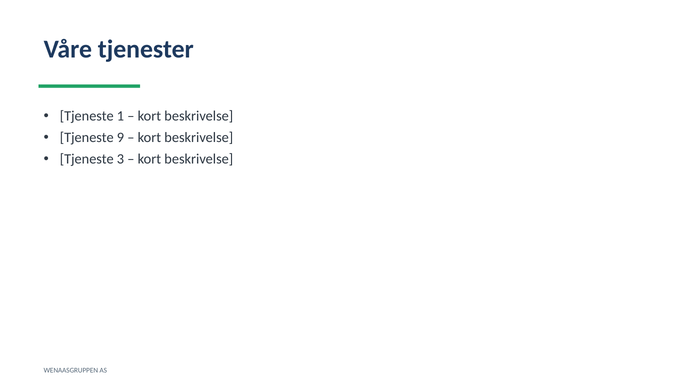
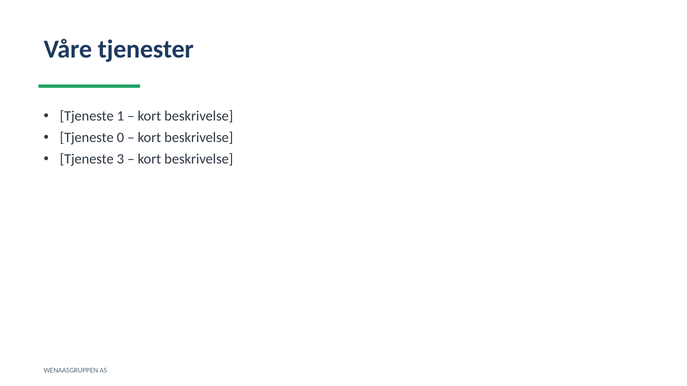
9: 9 -> 0 (120, 138)
